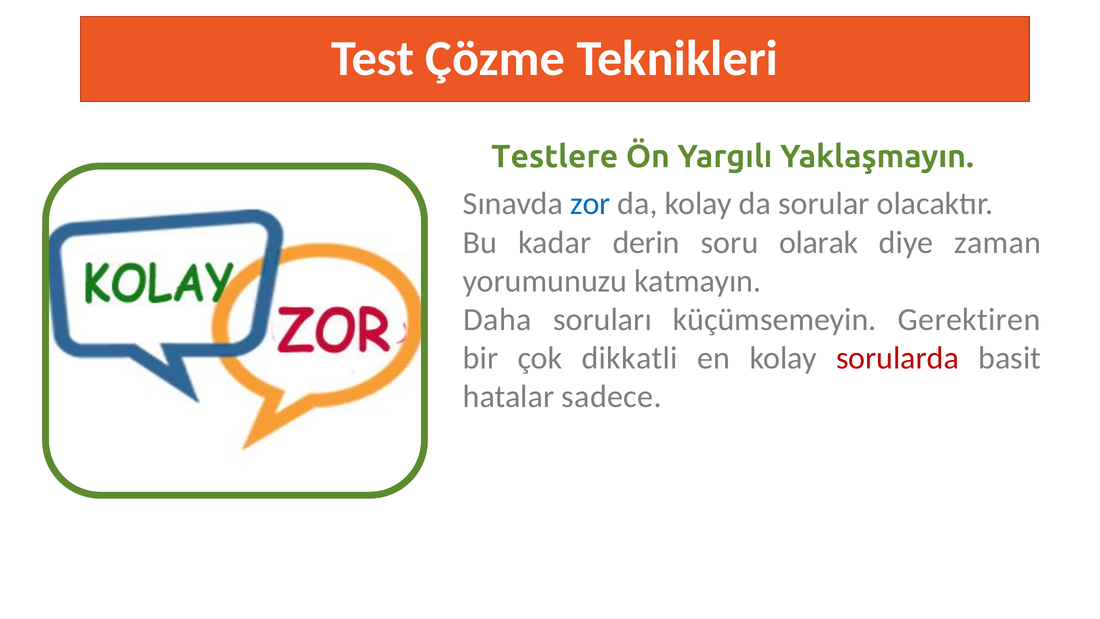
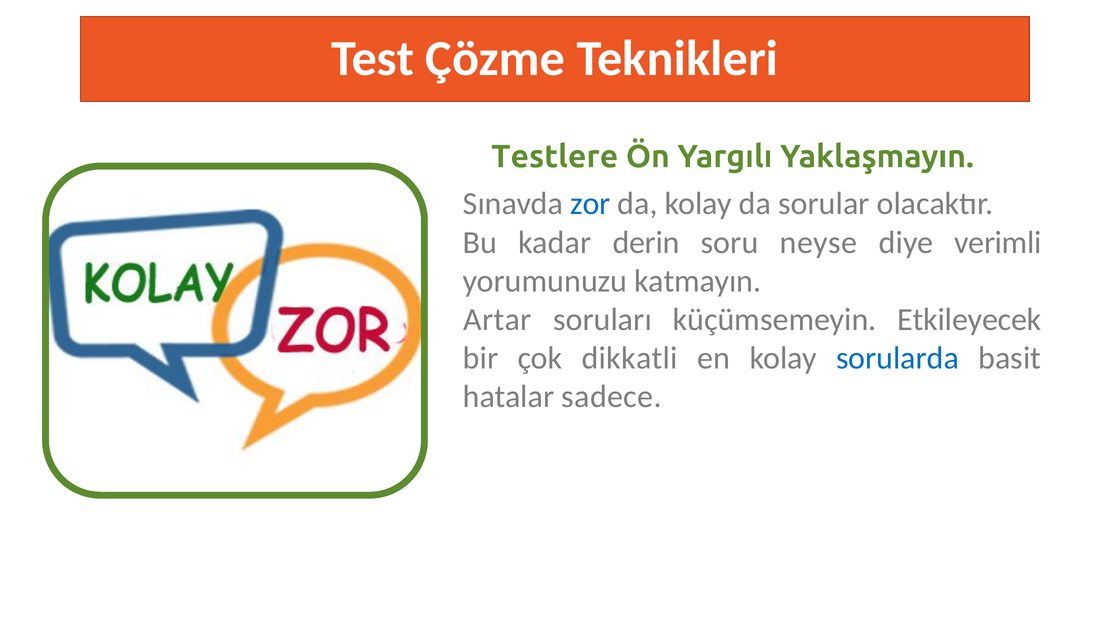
olarak: olarak -> neyse (818, 242)
zaman: zaman -> verimli (998, 242)
Daha: Daha -> Artar (498, 319)
Gerektiren: Gerektiren -> Etkileyecek (969, 319)
sorularda colour: red -> blue (898, 358)
